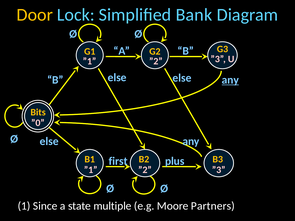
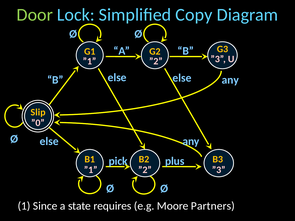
Door colour: yellow -> light green (35, 15)
Bank: Bank -> Copy (194, 15)
any underline: present -> none (230, 80)
Bits: Bits -> Slip (38, 112)
first: first -> pick (118, 161)
multiple: multiple -> requires (112, 206)
